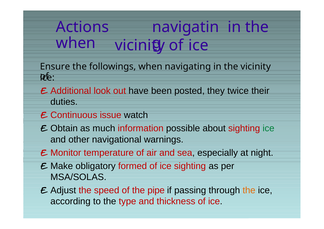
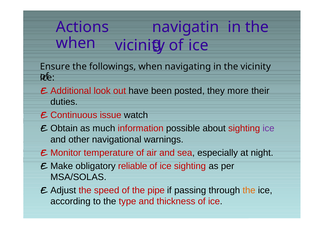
twice: twice -> more (238, 91)
ice colour: green -> purple (268, 129)
formed: formed -> reliable (133, 166)
